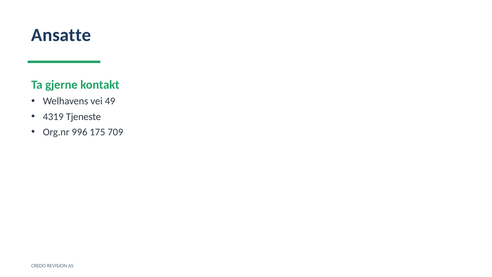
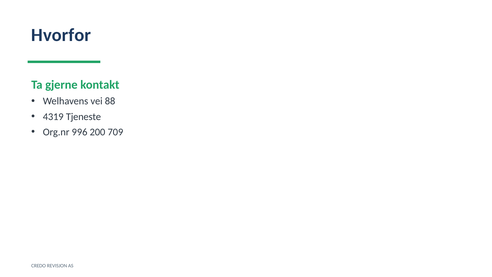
Ansatte: Ansatte -> Hvorfor (61, 35)
49: 49 -> 88 (110, 101)
175: 175 -> 200 (97, 132)
